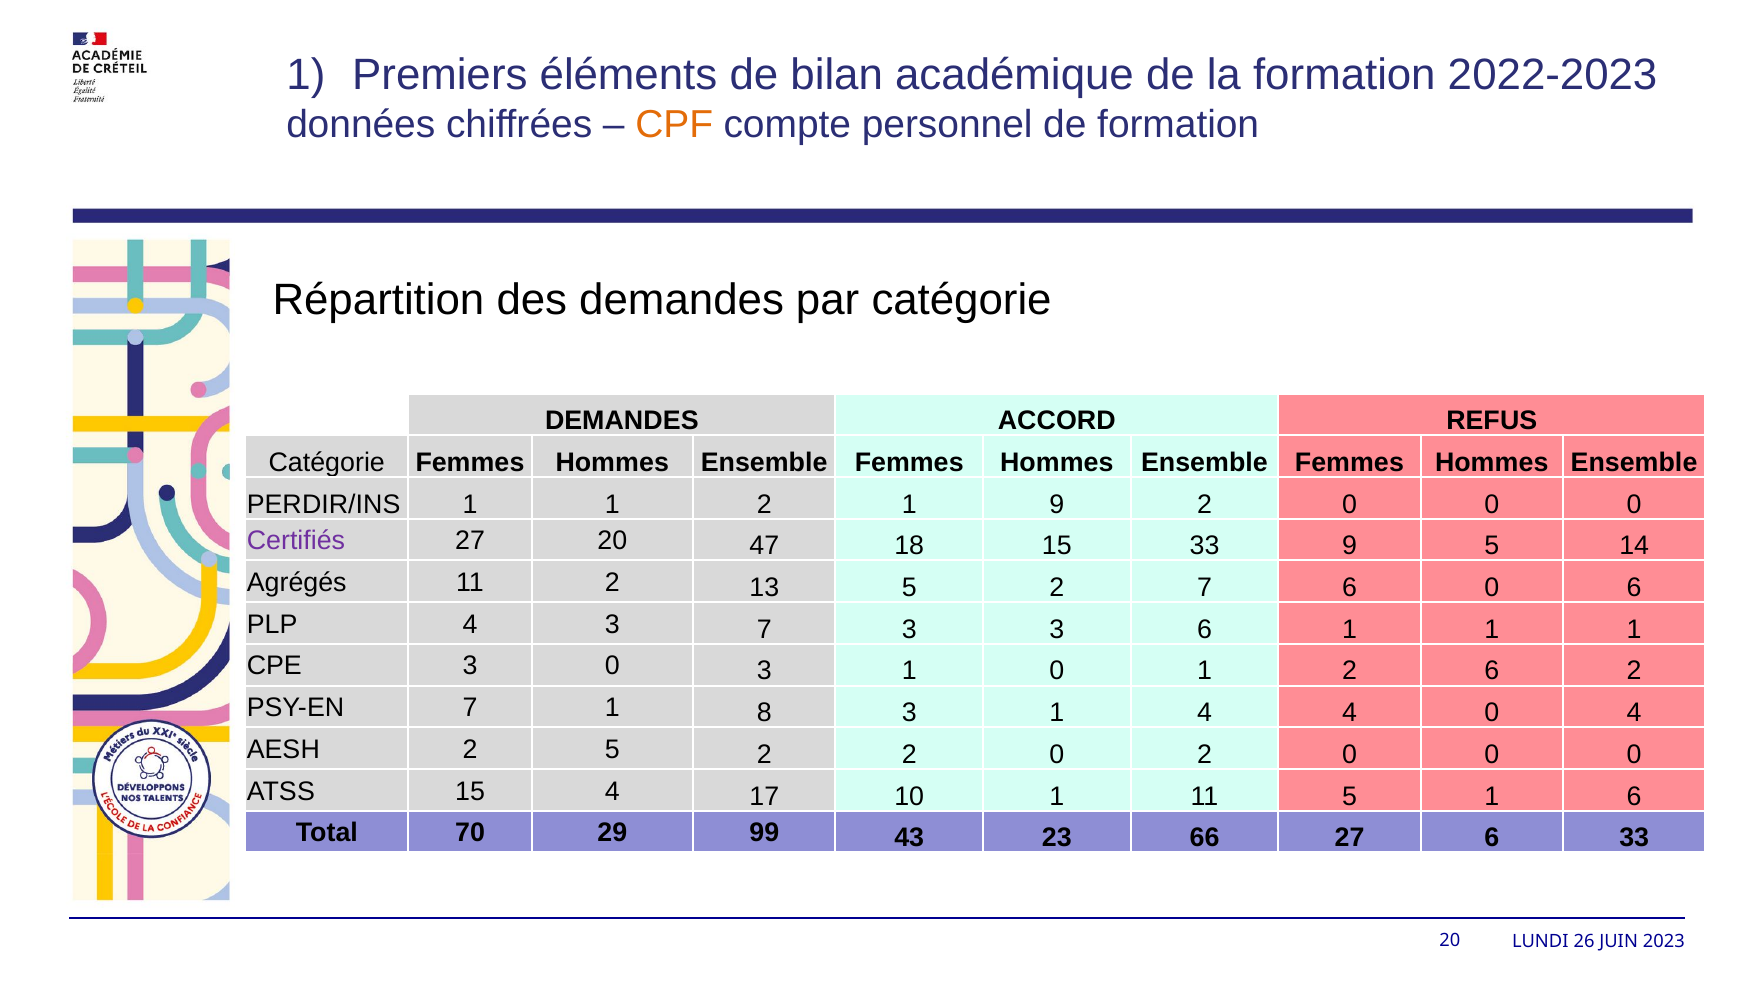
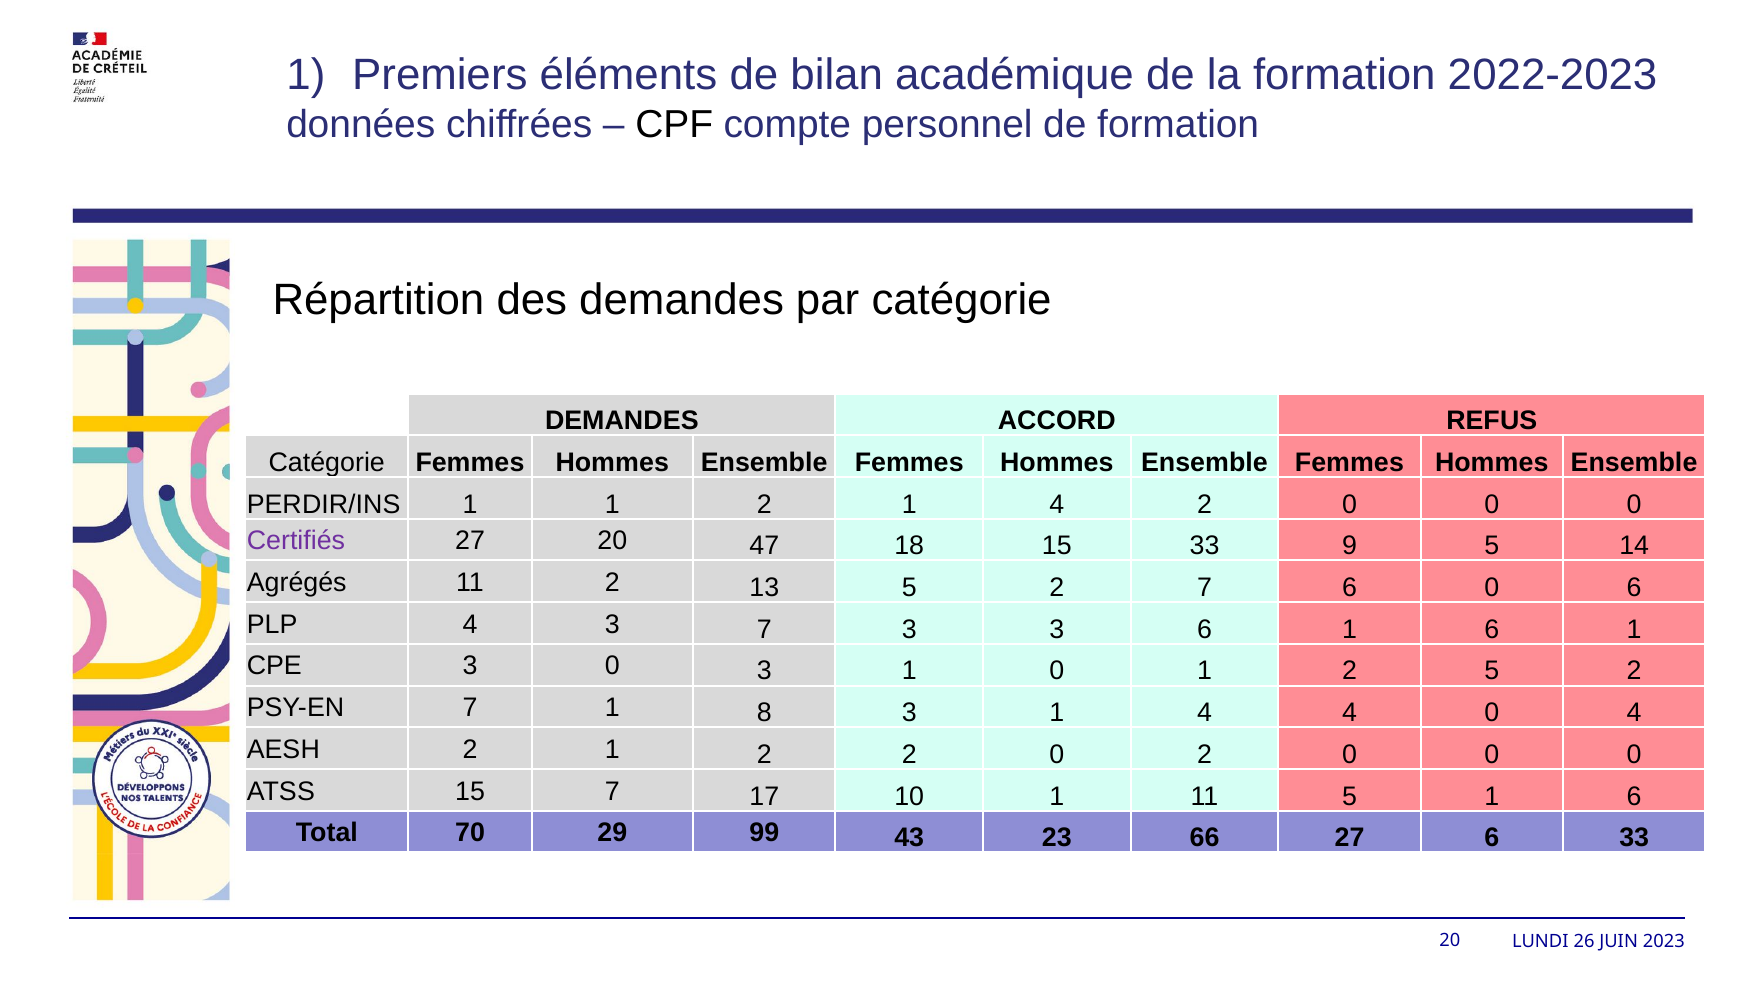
CPF colour: orange -> black (674, 125)
2 1 9: 9 -> 4 (1057, 504)
6 1 1: 1 -> 6 (1492, 629)
2 6: 6 -> 5 (1492, 671)
AESH 2 5: 5 -> 1 (612, 749)
15 4: 4 -> 7 (612, 791)
